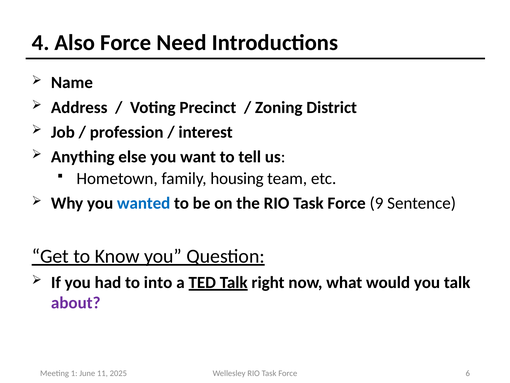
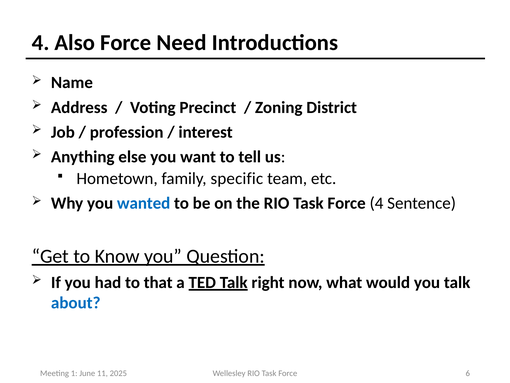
housing: housing -> specific (237, 178)
Force 9: 9 -> 4 (376, 203)
into: into -> that (158, 282)
about colour: purple -> blue (76, 303)
